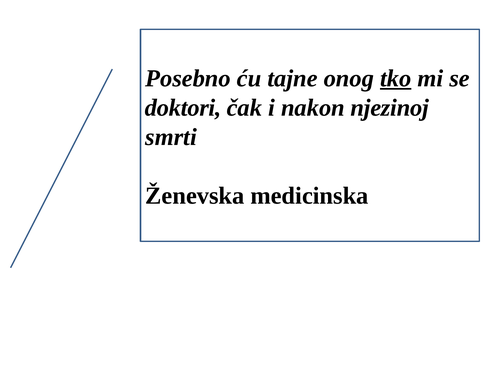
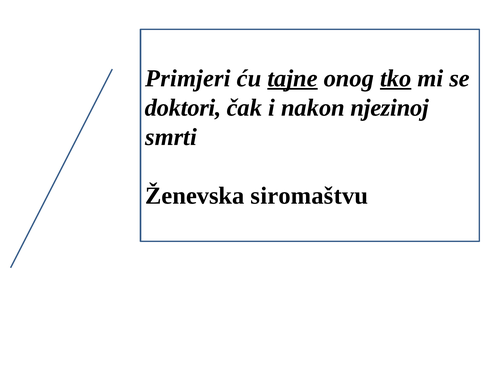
Posebno: Posebno -> Primjeri (188, 78)
tajne underline: none -> present (293, 78)
medicinska: medicinska -> siromaštvu (309, 196)
